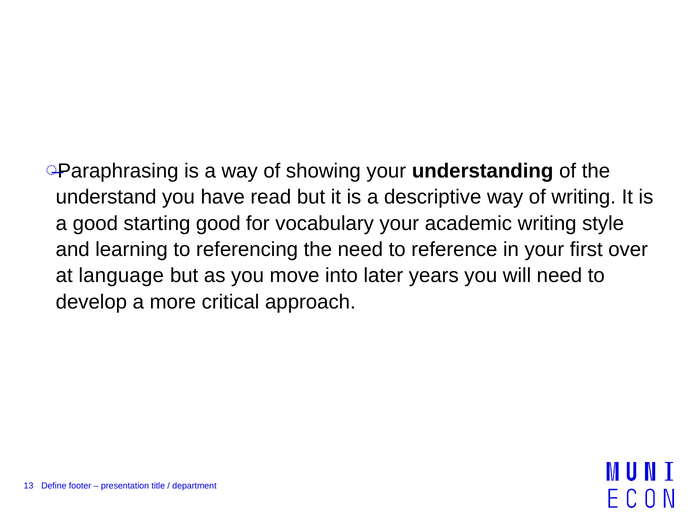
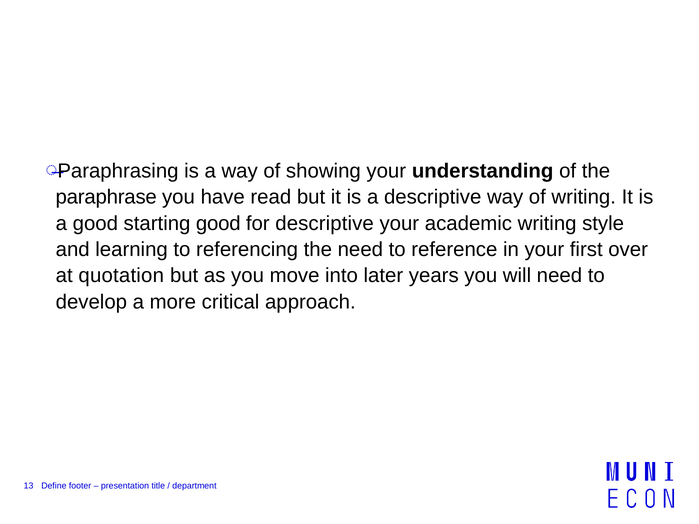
understand: understand -> paraphrase (106, 197)
for vocabulary: vocabulary -> descriptive (325, 223)
language: language -> quotation (121, 276)
